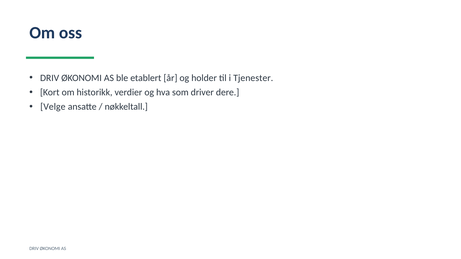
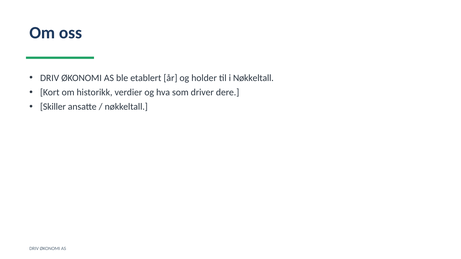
i Tjenester: Tjenester -> Nøkkeltall (253, 78)
Velge: Velge -> Skiller (53, 107)
